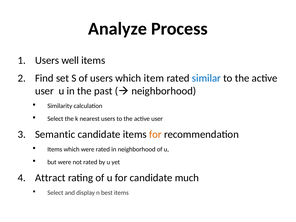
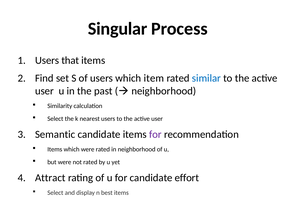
Analyze: Analyze -> Singular (118, 29)
well: well -> that (70, 60)
for colour: orange -> purple (155, 134)
much: much -> effort (187, 178)
